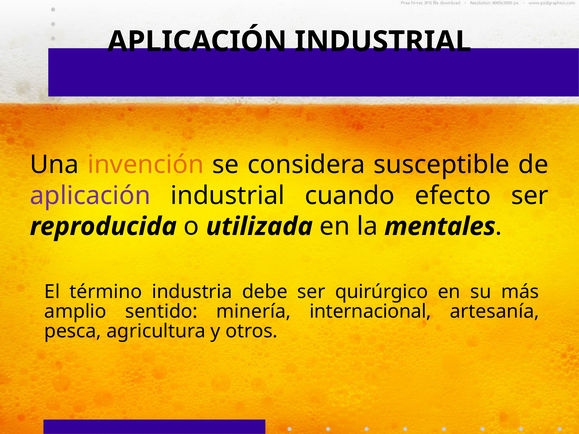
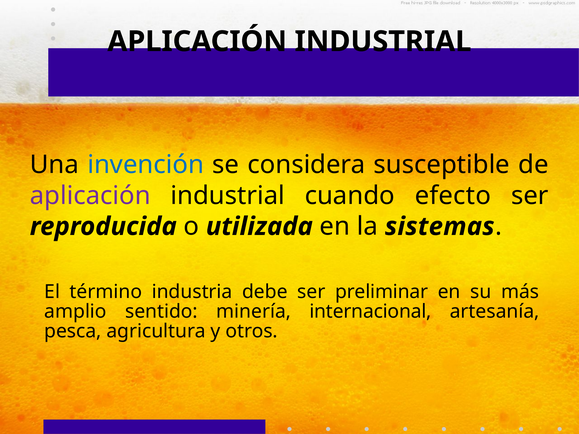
invención colour: orange -> blue (146, 165)
mentales: mentales -> sistemas (440, 227)
quirúrgico: quirúrgico -> preliminar (382, 292)
